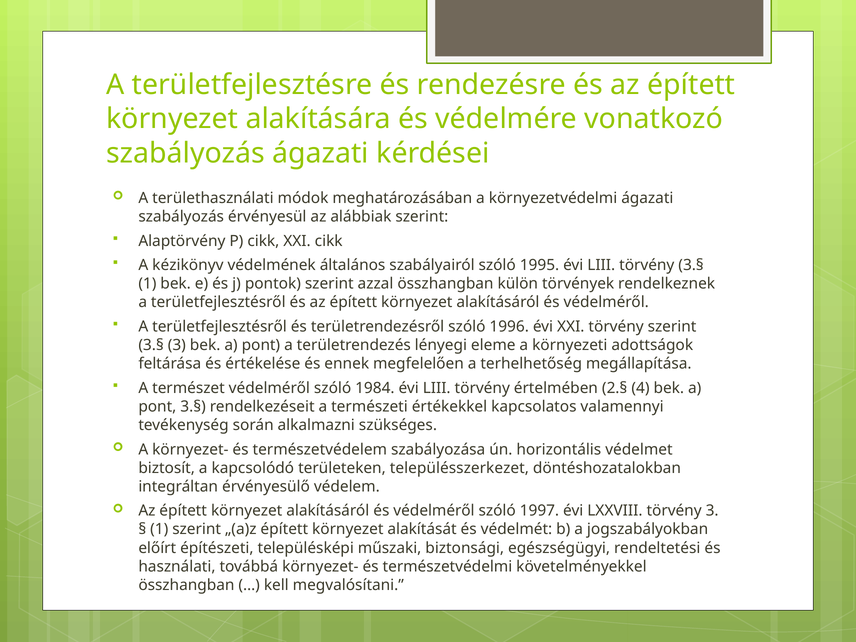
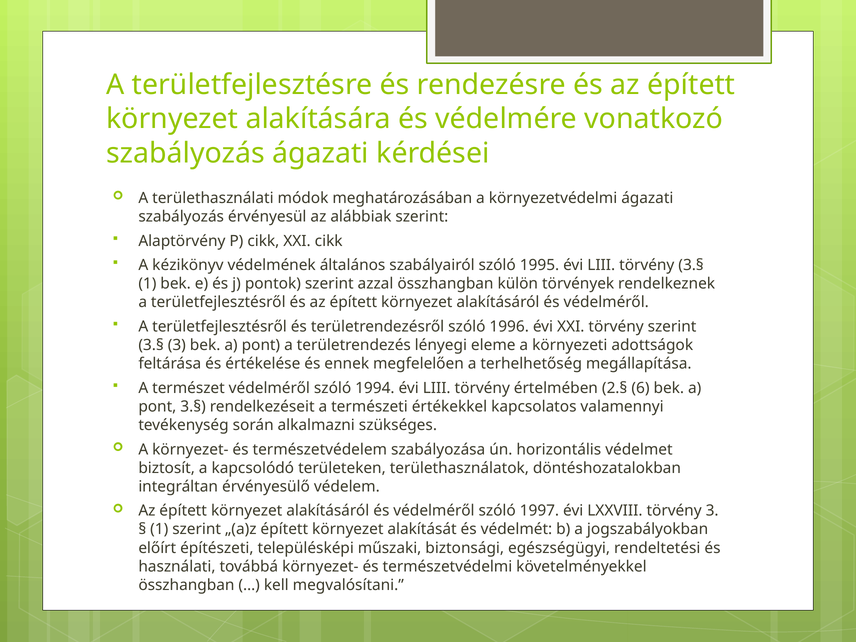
1984: 1984 -> 1994 (375, 388)
4: 4 -> 6 (640, 388)
településszerkezet: településszerkezet -> területhasználatok (459, 468)
